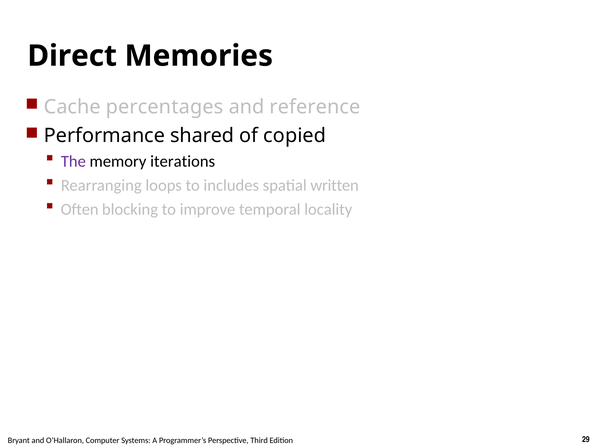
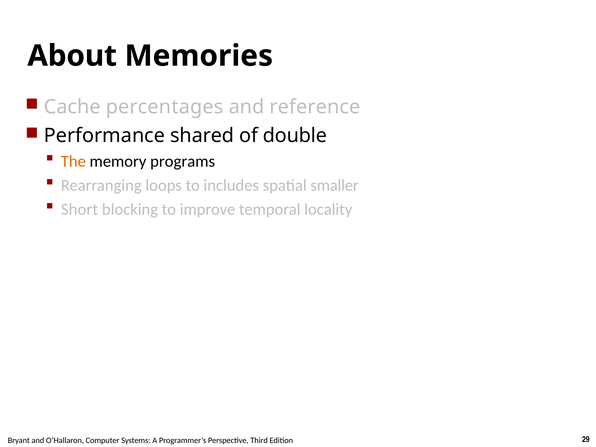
Direct: Direct -> About (72, 56)
copied: copied -> double (295, 136)
The colour: purple -> orange (73, 161)
iterations: iterations -> programs (183, 161)
written: written -> smaller (335, 185)
Often: Often -> Short (79, 209)
